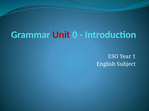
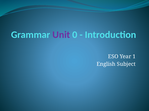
Unit colour: red -> purple (61, 35)
